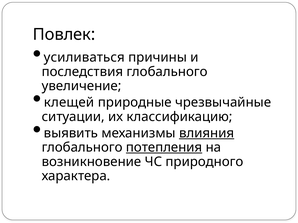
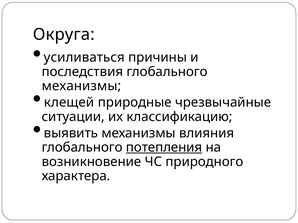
Повлек: Повлек -> Округа (64, 34)
увеличение: увеличение -> механизмы (81, 86)
влияния underline: present -> none (207, 133)
